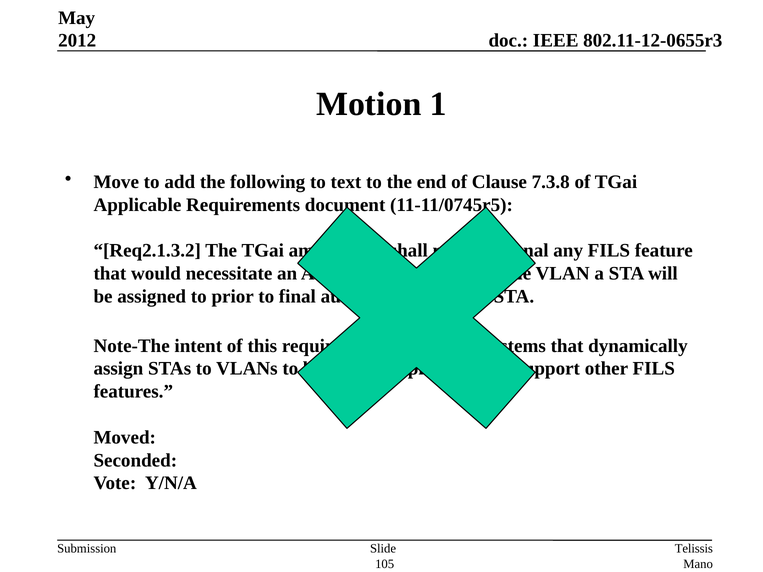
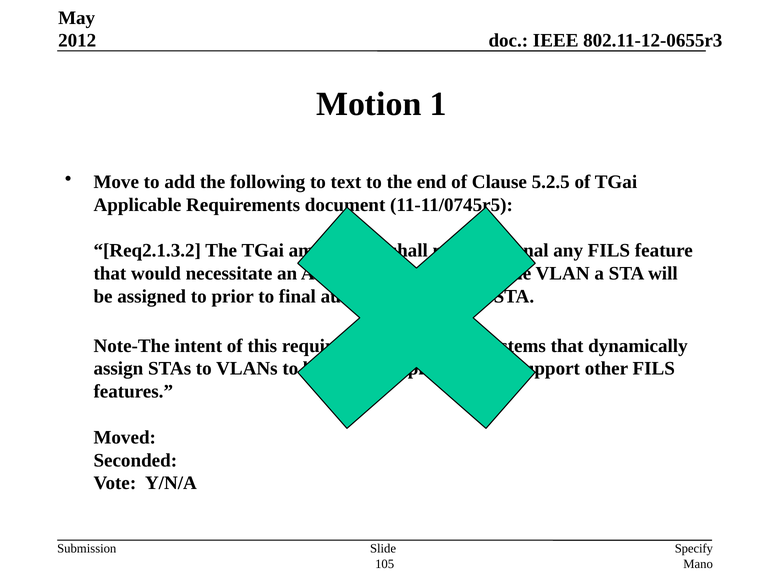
7.3.8: 7.3.8 -> 5.2.5 (551, 182)
Telissis: Telissis -> Specify (694, 549)
